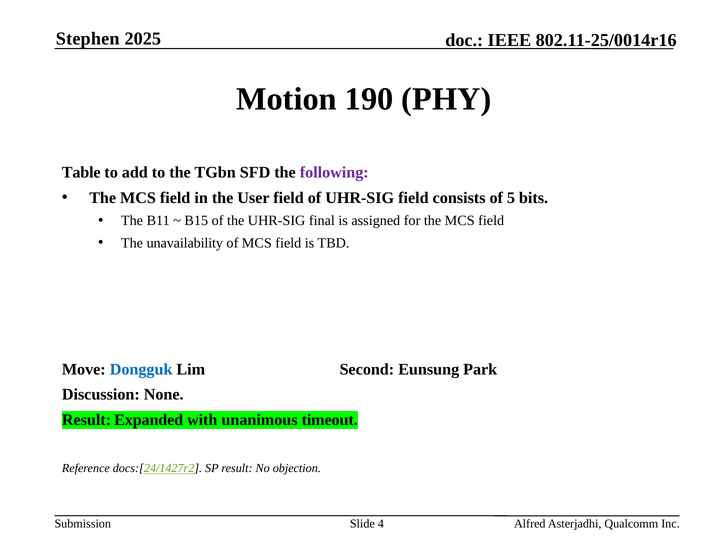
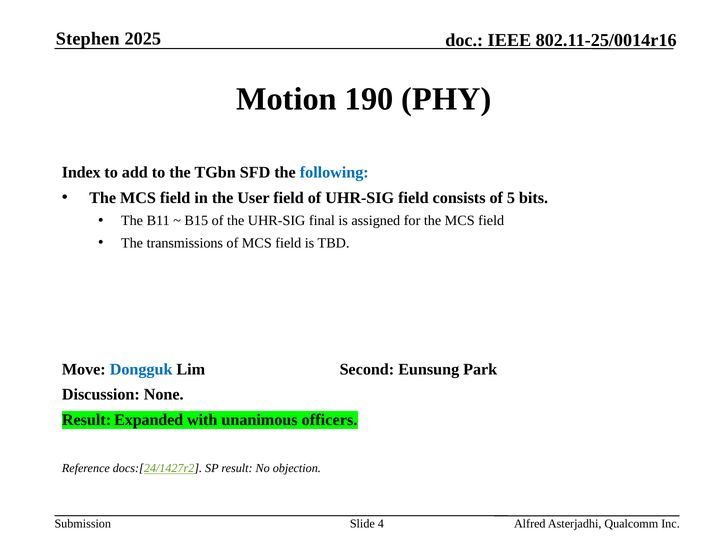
Table: Table -> Index (81, 172)
following colour: purple -> blue (334, 172)
unavailability: unavailability -> transmissions (185, 243)
timeout: timeout -> officers (330, 420)
